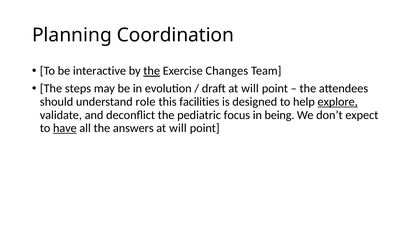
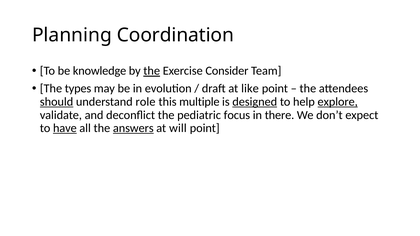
interactive: interactive -> knowledge (100, 71)
Changes: Changes -> Consider (227, 71)
steps: steps -> types (78, 89)
draft at will: will -> like (250, 89)
should underline: none -> present (57, 102)
facilities: facilities -> multiple (199, 102)
designed underline: none -> present (255, 102)
being: being -> there (280, 115)
answers underline: none -> present (133, 128)
